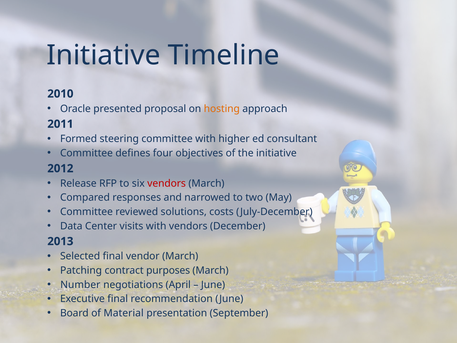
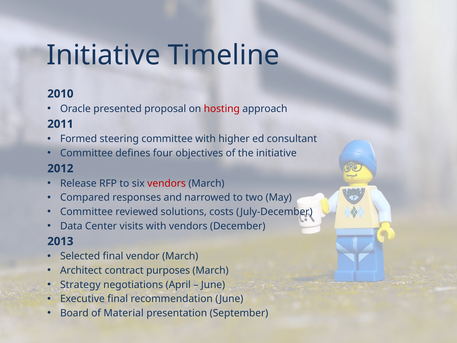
hosting colour: orange -> red (222, 109)
Patching: Patching -> Architect (81, 270)
Number: Number -> Strategy (80, 285)
